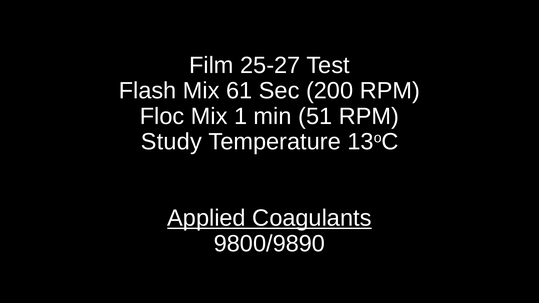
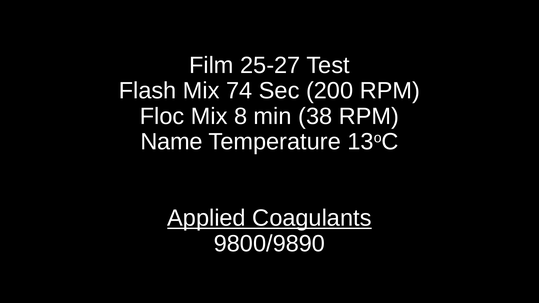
61: 61 -> 74 (239, 91)
1: 1 -> 8 (241, 116)
51: 51 -> 38 (315, 116)
Study: Study -> Name (172, 142)
